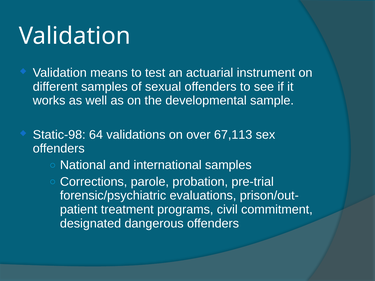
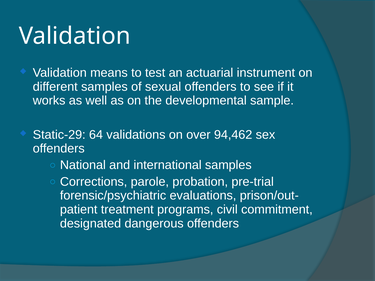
Static-98: Static-98 -> Static-29 (59, 135)
67,113: 67,113 -> 94,462 (233, 135)
